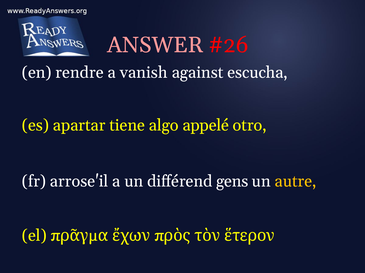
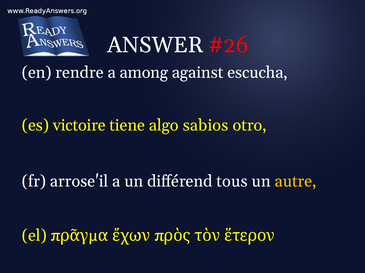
ANSWER colour: pink -> white (155, 45)
vanish: vanish -> among (144, 73)
apartar: apartar -> victoire (79, 126)
appelé: appelé -> sabios (206, 126)
gens: gens -> tous (232, 182)
